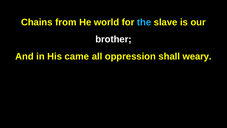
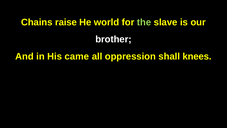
from: from -> raise (66, 22)
the colour: light blue -> light green (144, 22)
weary: weary -> knees (197, 56)
